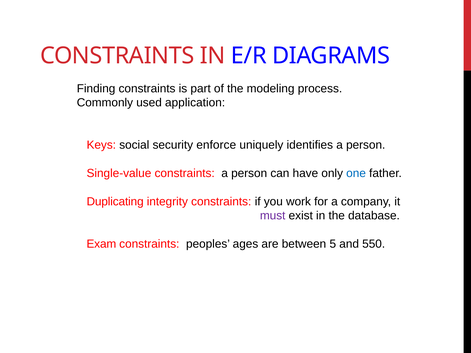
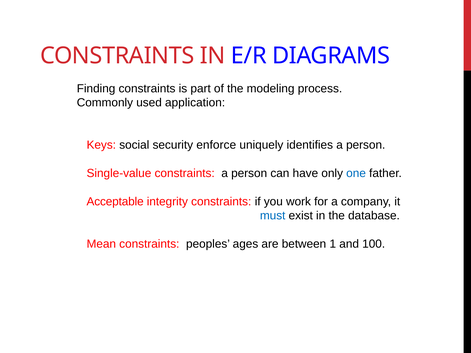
Duplicating: Duplicating -> Acceptable (115, 202)
must colour: purple -> blue (273, 216)
Exam: Exam -> Mean (101, 244)
5: 5 -> 1 (333, 244)
550: 550 -> 100 (374, 244)
